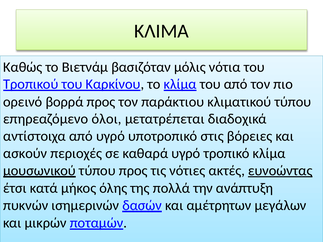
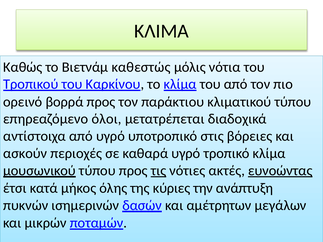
βασιζόταν: βασιζόταν -> καθεστώς (141, 67)
τις underline: none -> present (158, 171)
πολλά: πολλά -> κύριες (172, 188)
